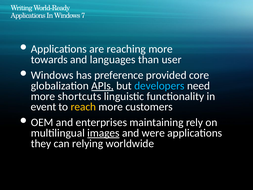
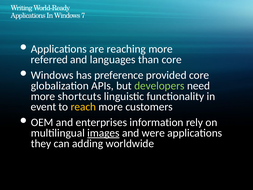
towards: towards -> referred (49, 60)
than user: user -> core (172, 60)
APIs underline: present -> none (102, 86)
developers colour: light blue -> light green (159, 86)
maintaining: maintaining -> information (157, 122)
relying: relying -> adding (88, 143)
